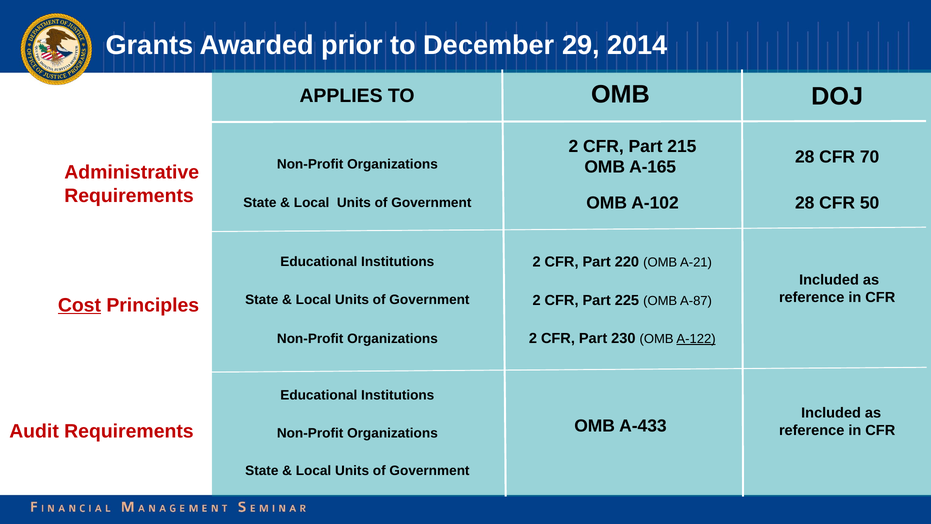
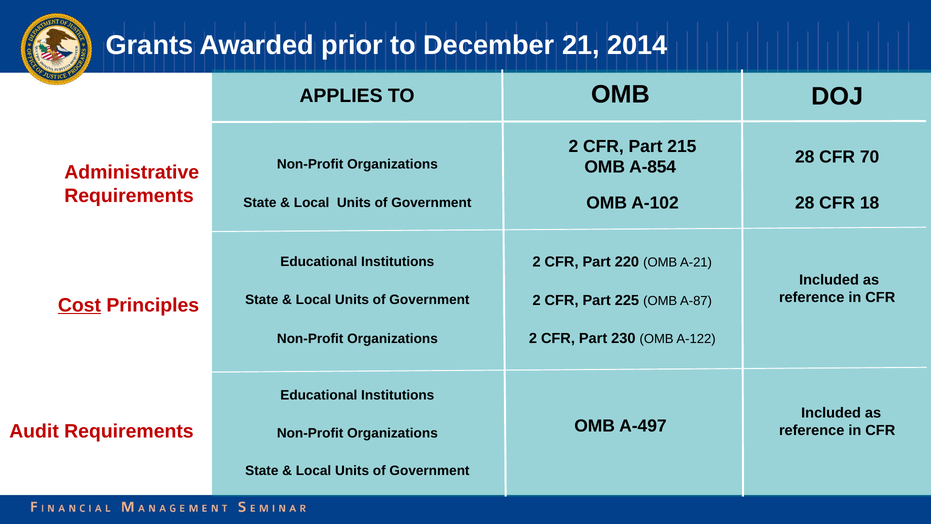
29: 29 -> 21 (581, 45)
A-165: A-165 -> A-854 (653, 167)
50: 50 -> 18 (870, 203)
A-122 underline: present -> none (696, 339)
A-433: A-433 -> A-497 (643, 426)
